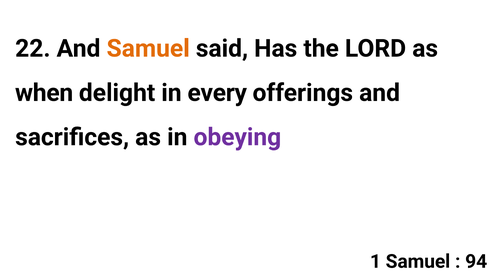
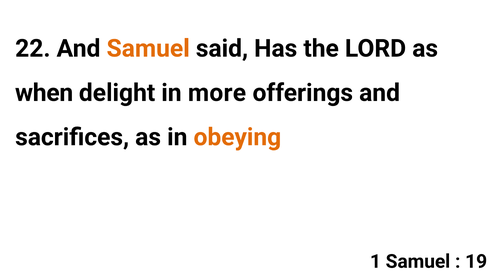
every: every -> more (217, 93)
obeying colour: purple -> orange (237, 137)
94: 94 -> 19 (476, 261)
